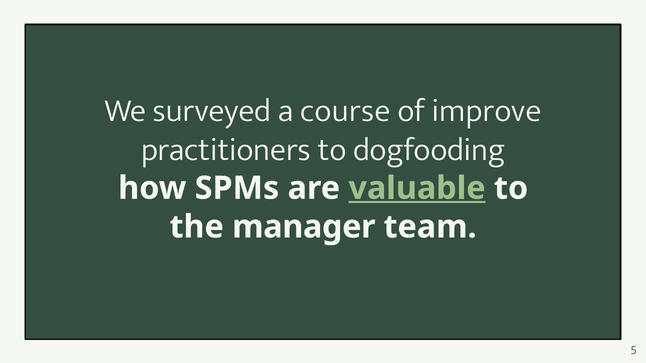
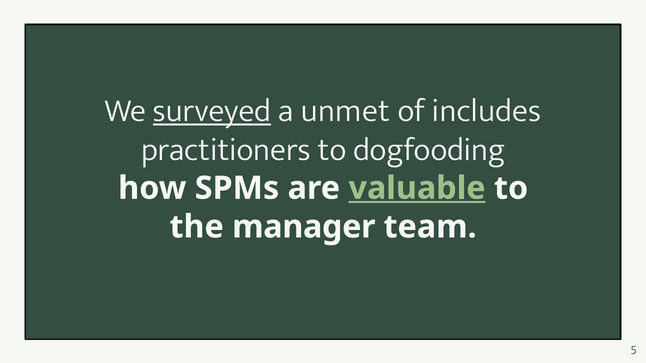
surveyed underline: none -> present (212, 111)
course: course -> unmet (345, 111)
improve: improve -> includes (487, 111)
